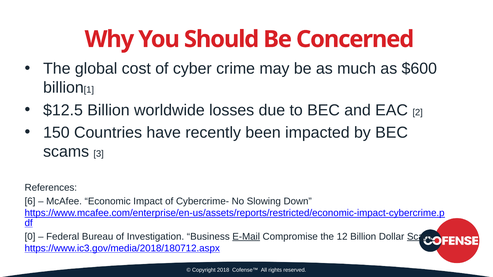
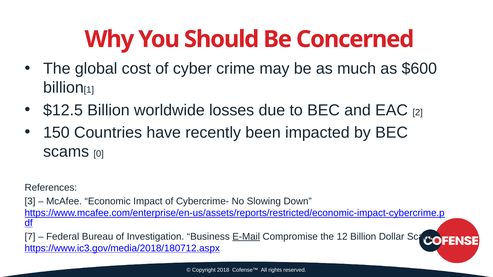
3: 3 -> 0 (99, 154)
6: 6 -> 3 (30, 202)
0: 0 -> 7 (30, 237)
Scam underline: present -> none (421, 237)
